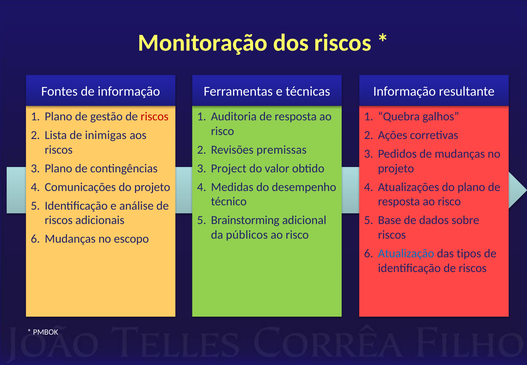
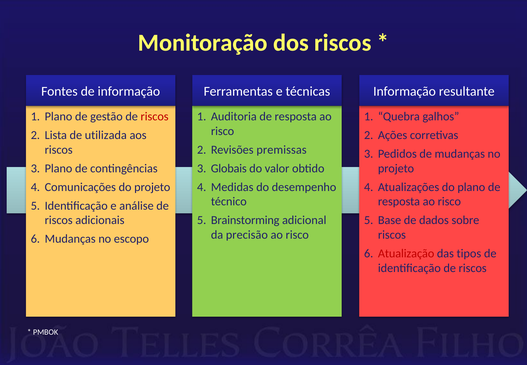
inimigas: inimigas -> utilizada (106, 135)
Project: Project -> Globais (229, 168)
públicos: públicos -> precisão (247, 235)
Atualização colour: blue -> red (406, 253)
